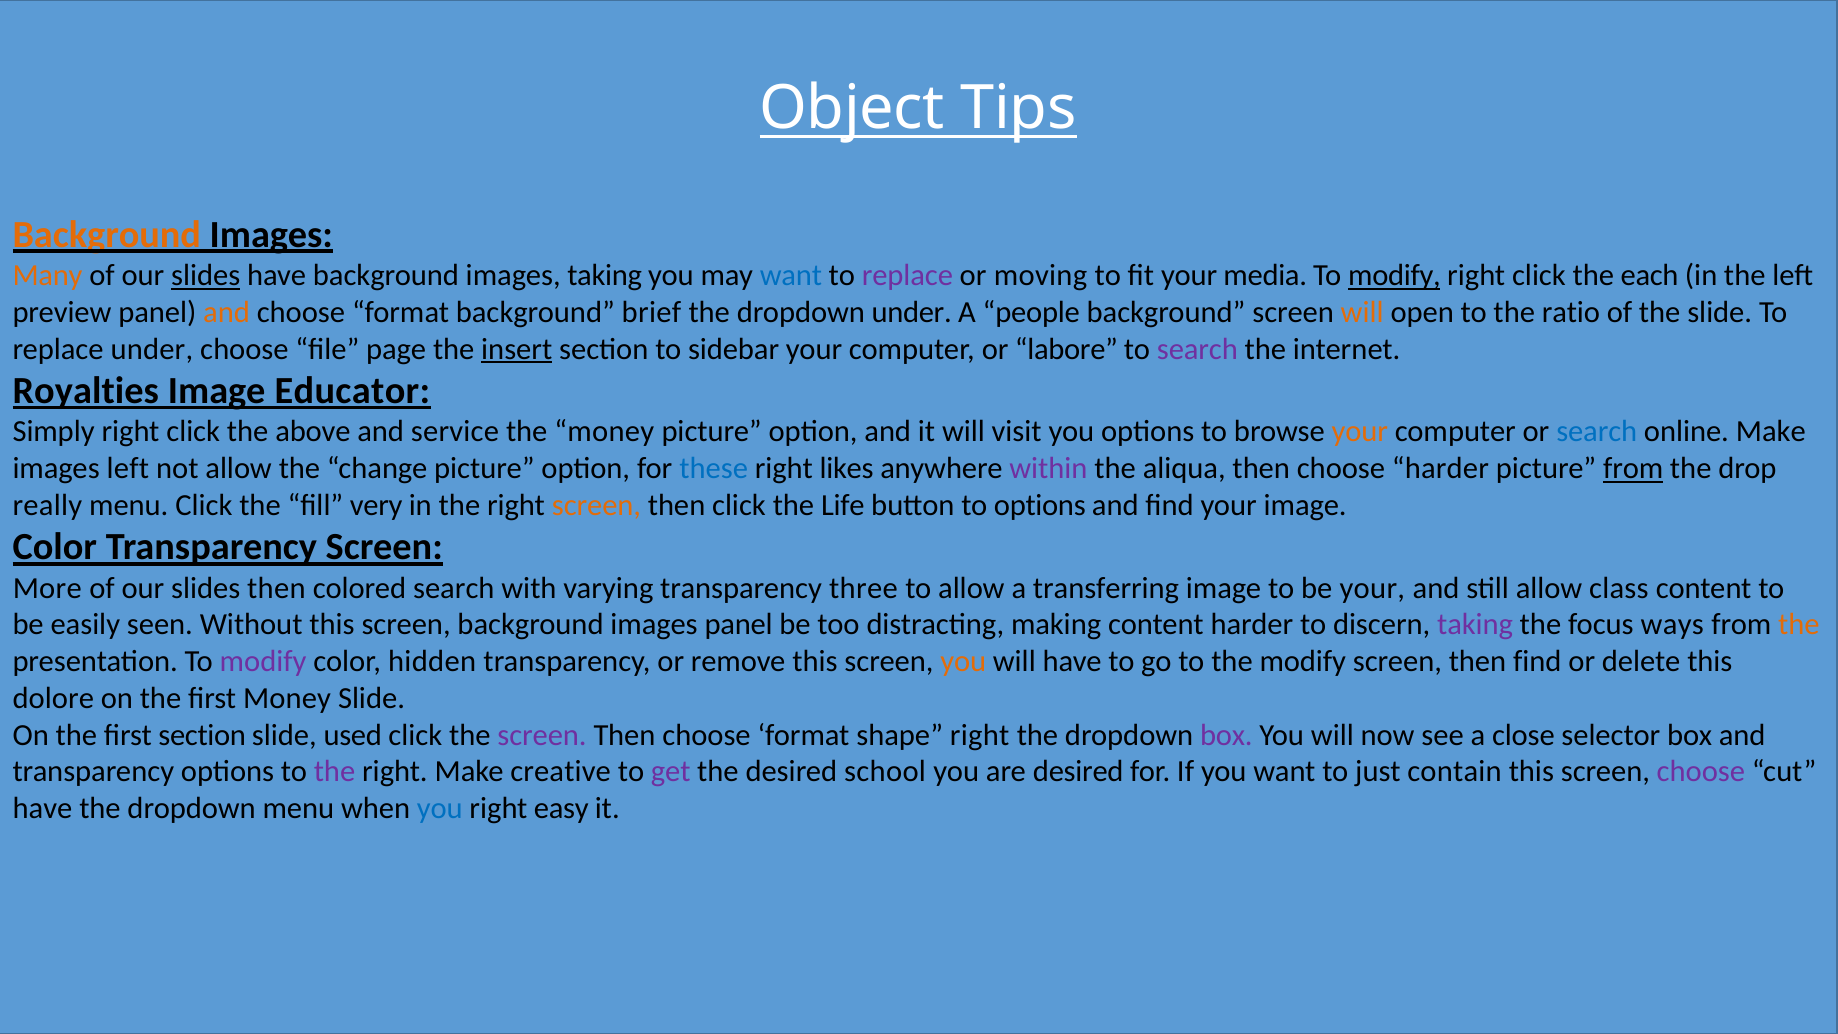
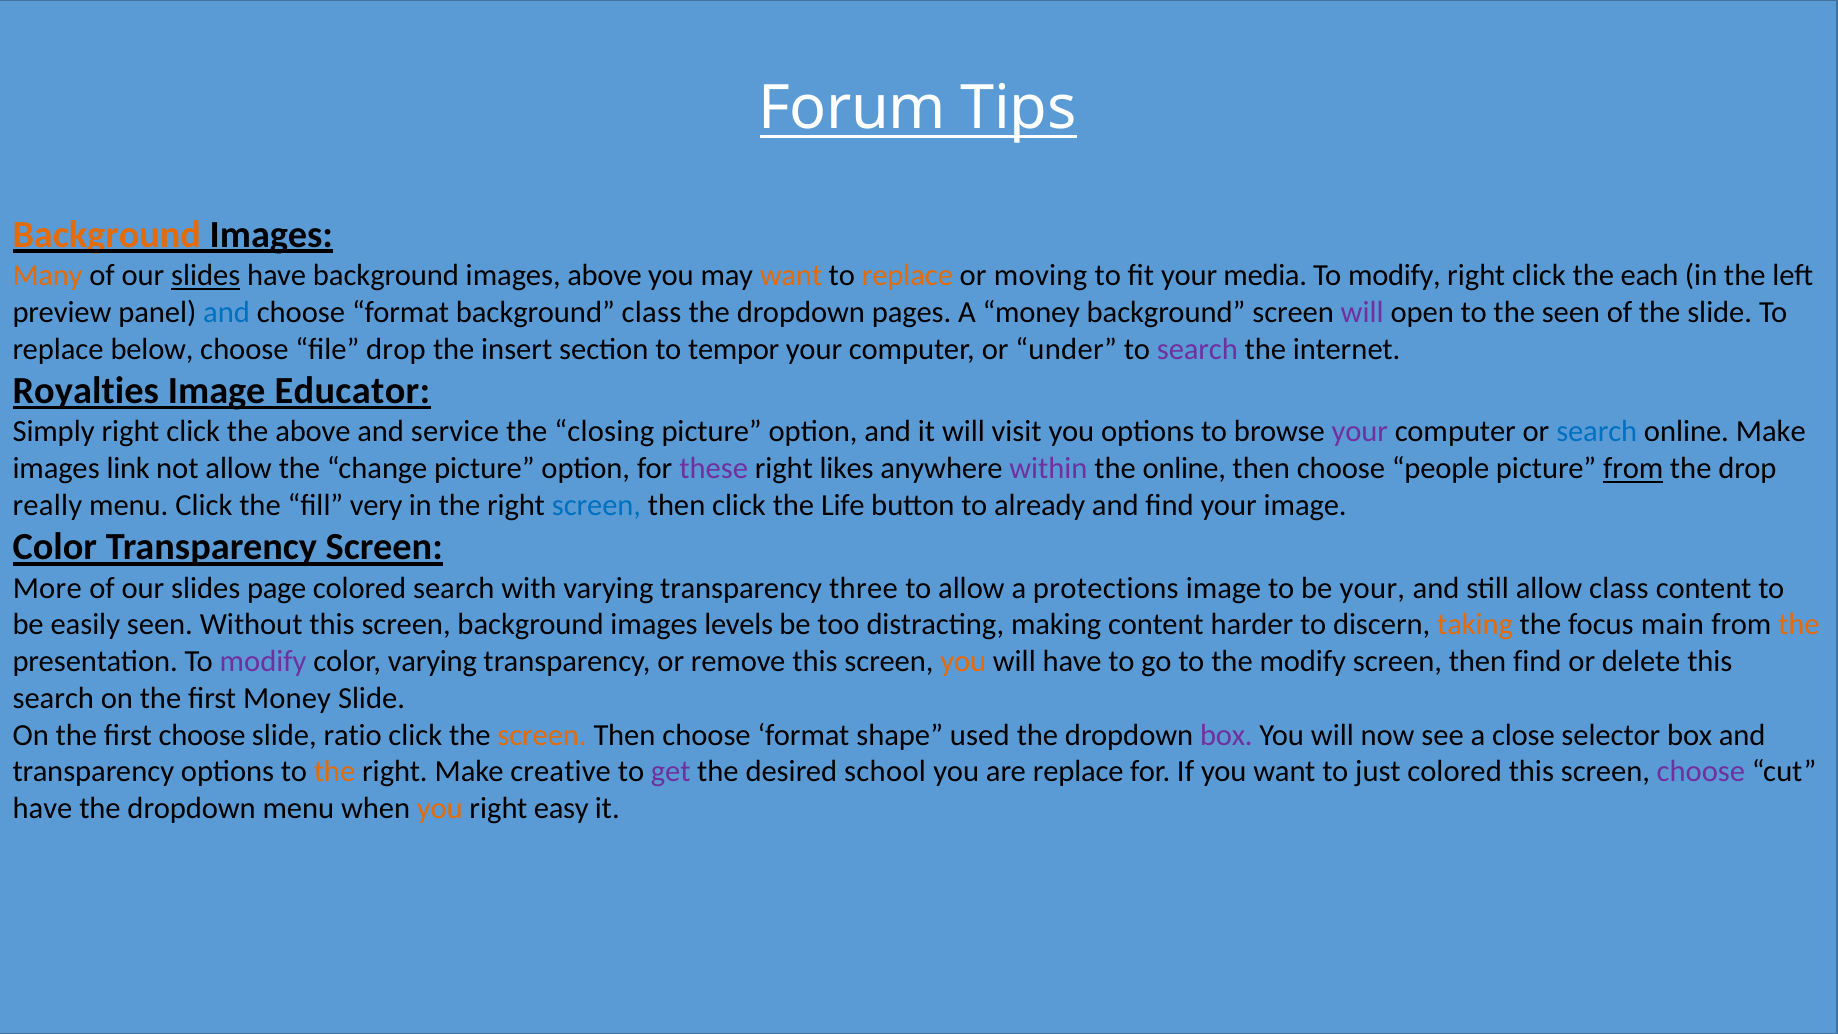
Object: Object -> Forum (852, 108)
images taking: taking -> above (605, 276)
want colour: blue -> orange (791, 276)
replace colour: purple -> orange (907, 276)
modify underline: present -> none (1394, 276)
and colour: orange -> blue (227, 312)
background brief: brief -> class (651, 312)
dropdown under: under -> pages (912, 312)
A people: people -> money (1031, 312)
will colour: orange -> purple (1362, 312)
the ratio: ratio -> seen (1571, 312)
replace under: under -> below (152, 349)
file page: page -> drop (396, 349)
insert underline: present -> none (517, 349)
sidebar: sidebar -> tempor (734, 349)
labore: labore -> under (1066, 349)
the money: money -> closing (604, 432)
your colour: orange -> purple (1360, 432)
images left: left -> link (128, 469)
these colour: blue -> purple (714, 469)
the aliqua: aliqua -> online (1184, 469)
choose harder: harder -> people (1441, 469)
screen colour: orange -> blue (597, 505)
to options: options -> already (1040, 505)
slides then: then -> page (277, 588)
transferring: transferring -> protections (1106, 588)
images panel: panel -> levels (739, 625)
taking colour: purple -> orange (1475, 625)
ways: ways -> main (1672, 625)
color hidden: hidden -> varying (432, 661)
dolore: dolore -> search (53, 698)
first section: section -> choose (202, 735)
used: used -> ratio (353, 735)
screen colour: purple -> orange (542, 735)
shape right: right -> used (980, 735)
the colour: purple -> orange (335, 772)
are desired: desired -> replace (1078, 772)
just contain: contain -> colored (1455, 772)
you colour: blue -> orange (440, 808)
